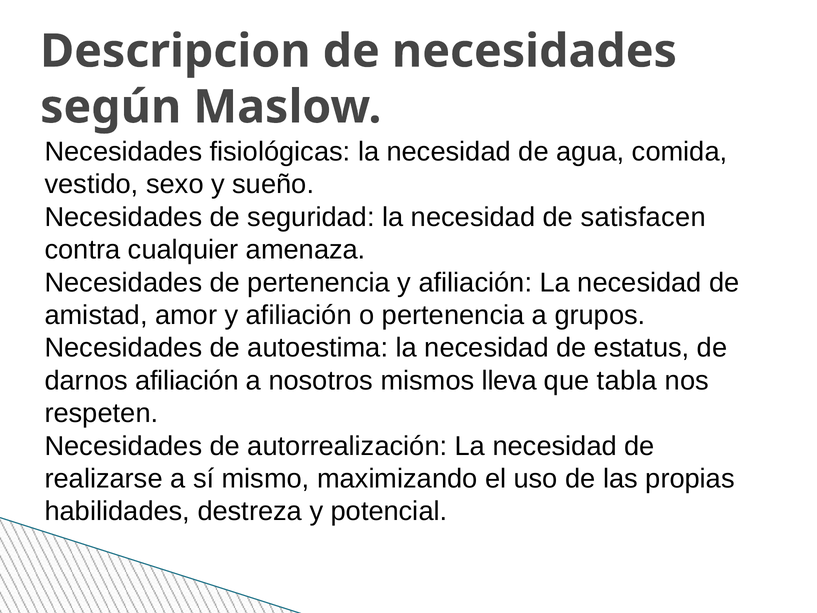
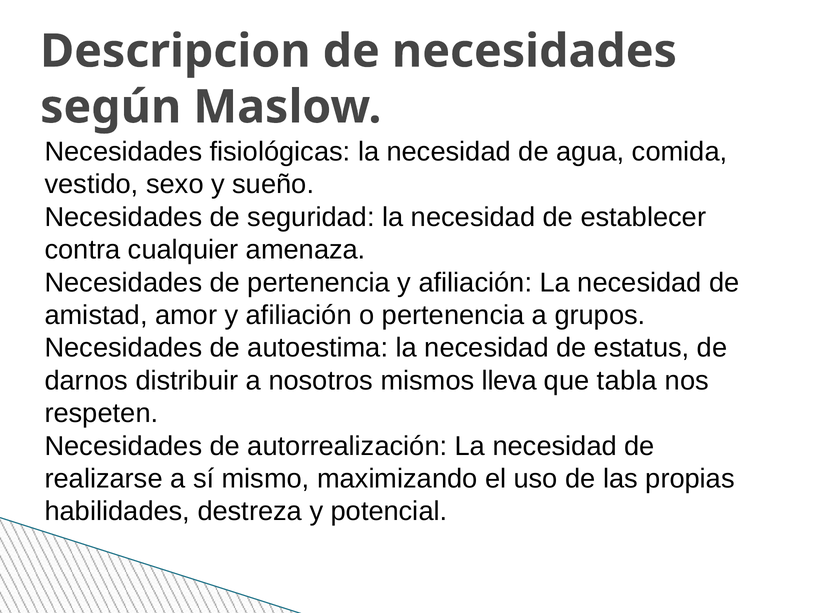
satisfacen: satisfacen -> establecer (643, 217)
darnos afiliación: afiliación -> distribuir (187, 380)
